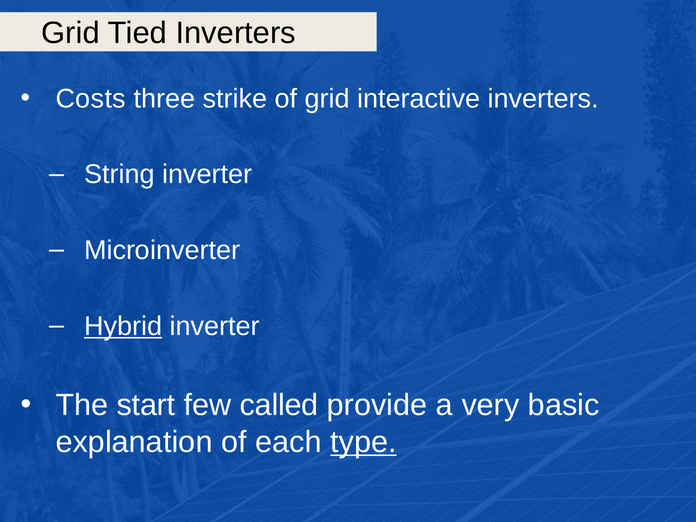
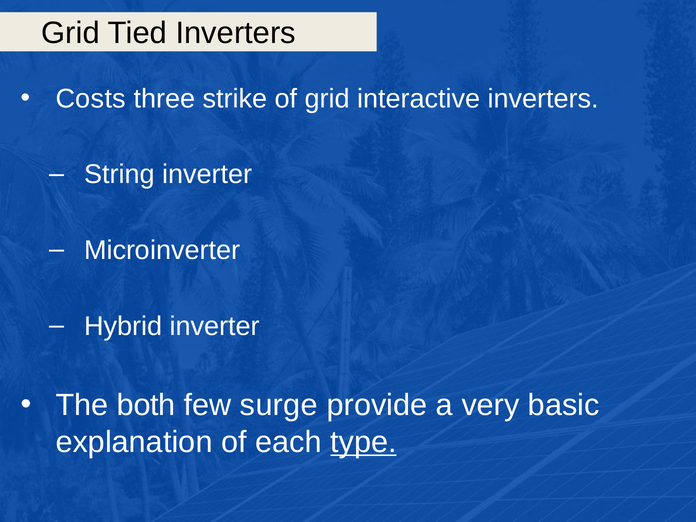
Hybrid underline: present -> none (123, 326)
start: start -> both (146, 405)
called: called -> surge (279, 405)
